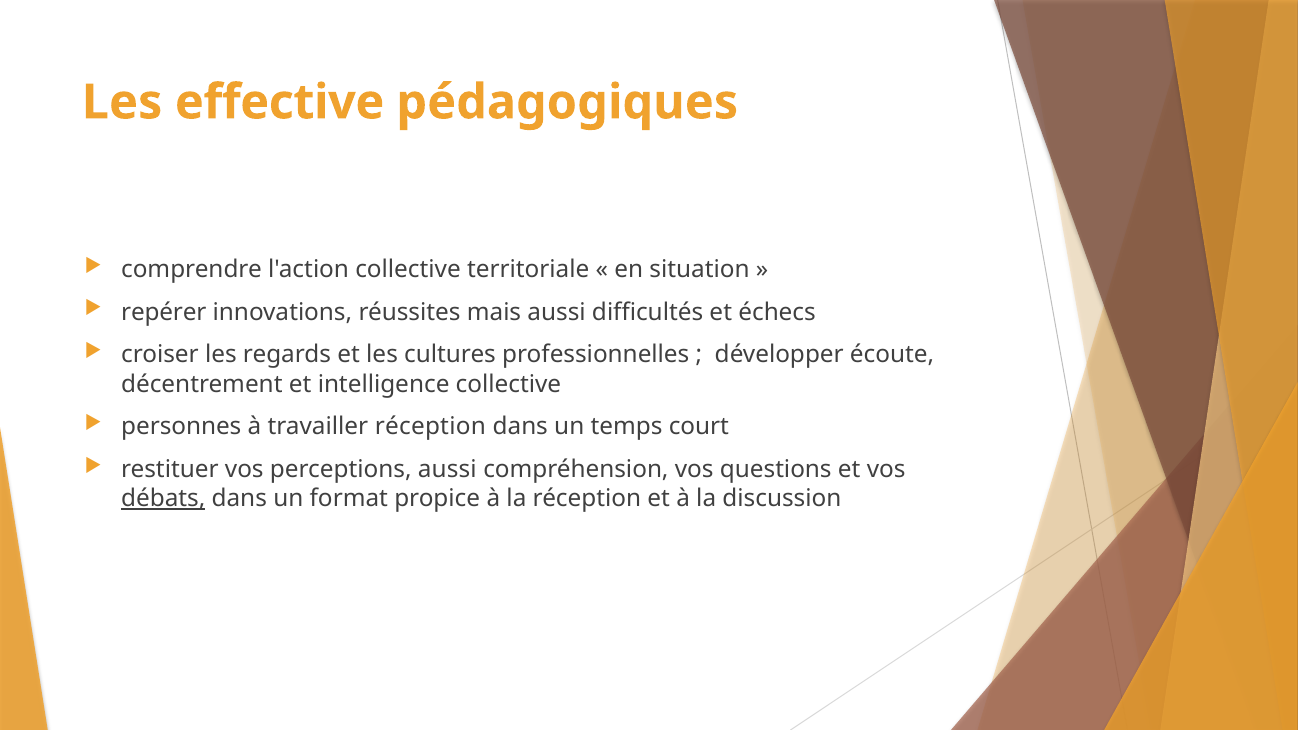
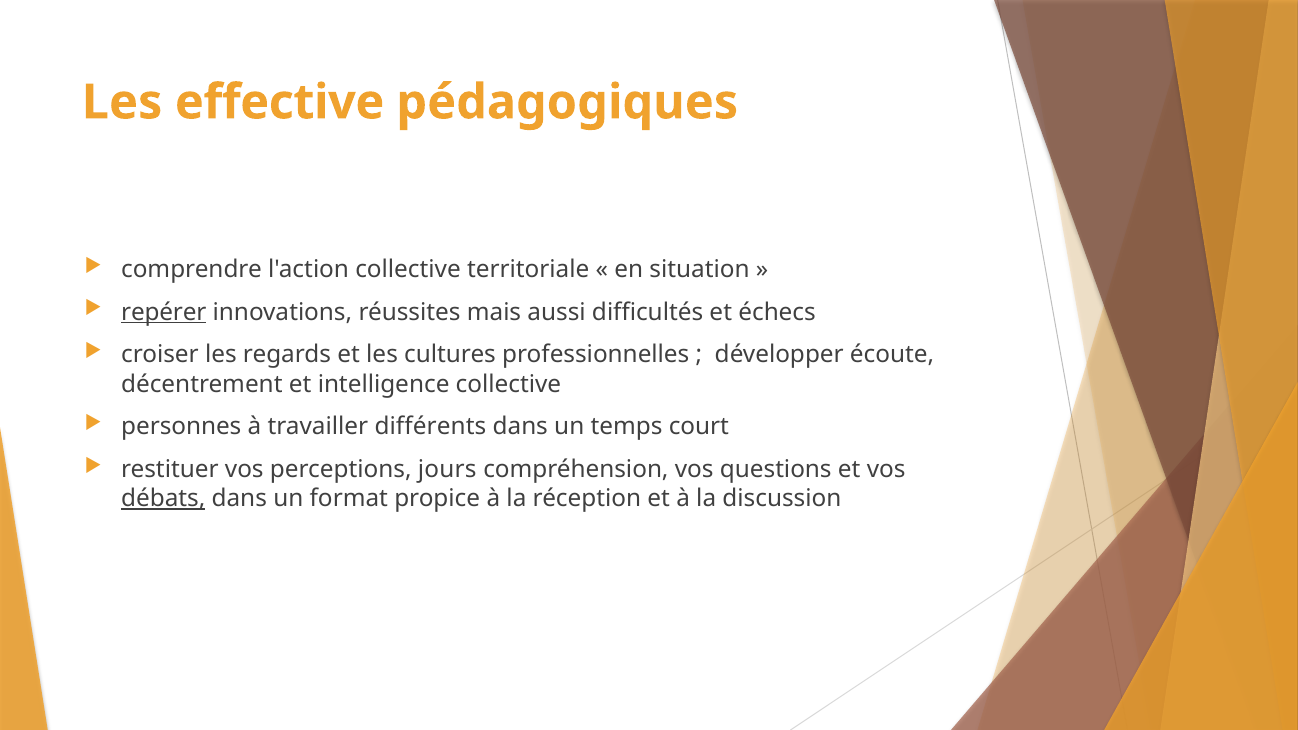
repérer underline: none -> present (164, 312)
travailler réception: réception -> différents (430, 427)
perceptions aussi: aussi -> jours (447, 470)
